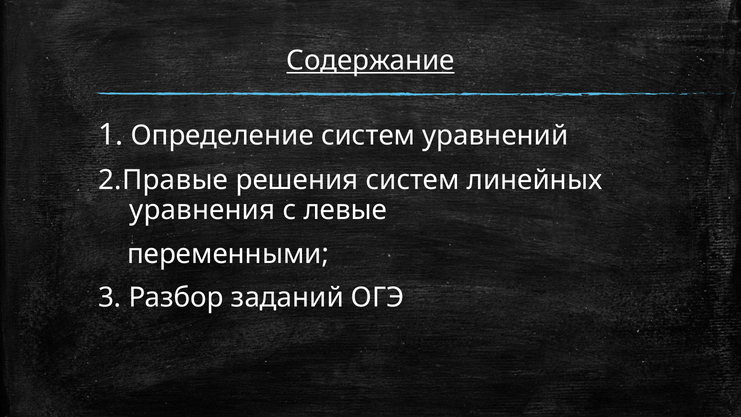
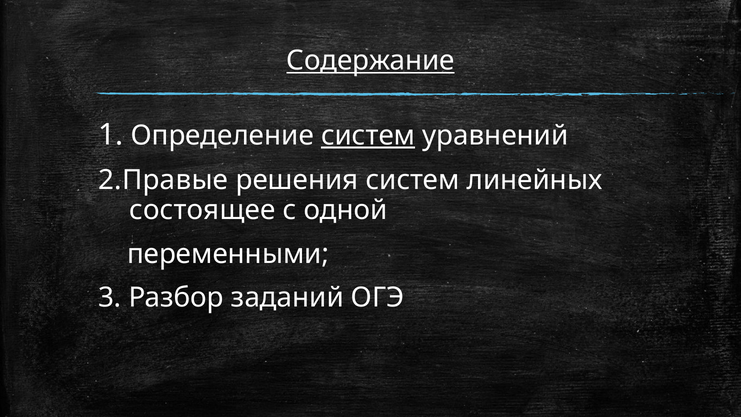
систем underline: none -> present (368, 135)
уравнения: уравнения -> состоящее (202, 210)
левые: левые -> одной (345, 210)
